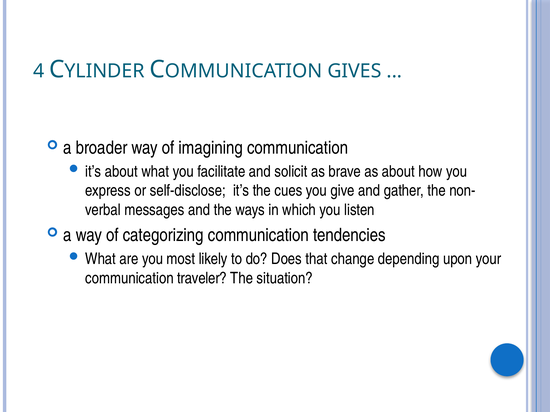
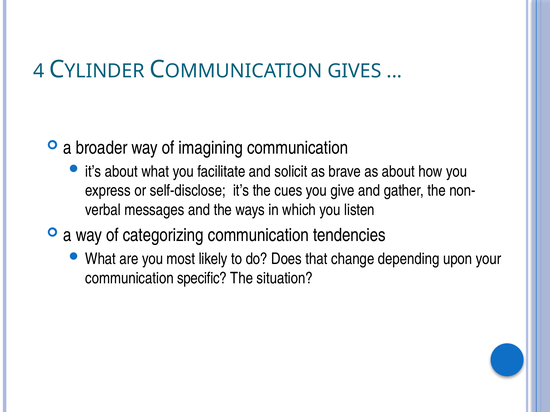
traveler: traveler -> specific (202, 278)
